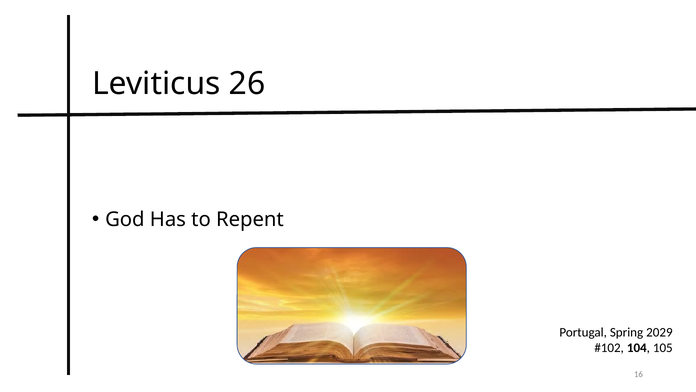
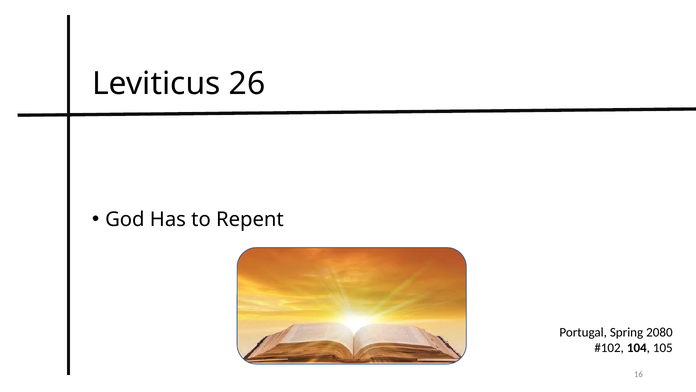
2029: 2029 -> 2080 (659, 332)
